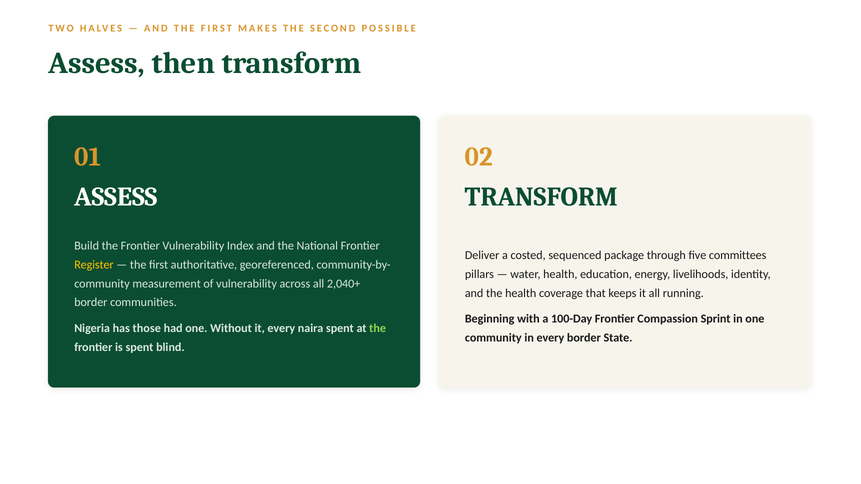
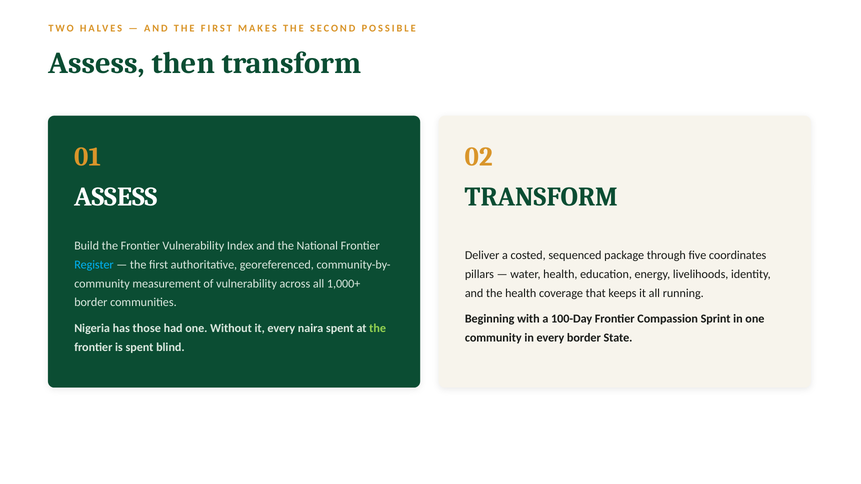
committees: committees -> coordinates (738, 256)
Register colour: yellow -> light blue (94, 265)
2,040+: 2,040+ -> 1,000+ (344, 284)
